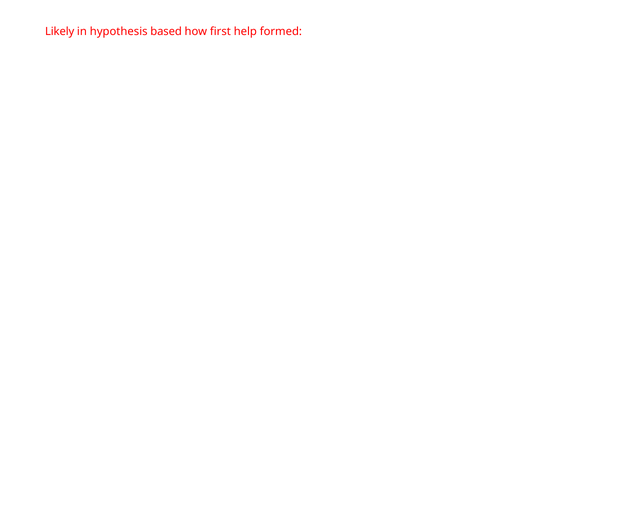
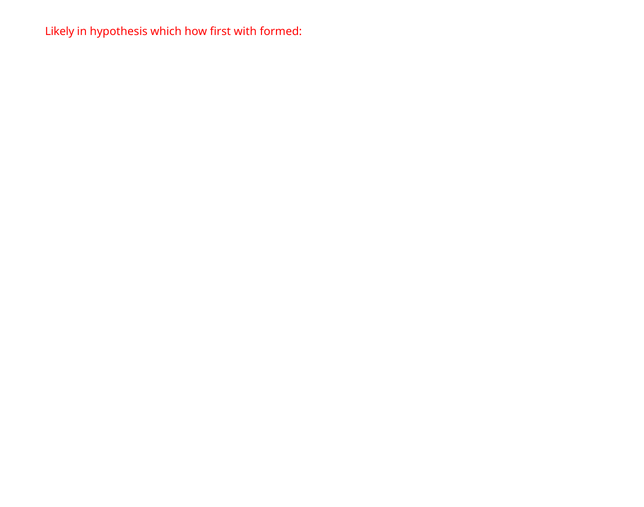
based: based -> which (166, 31)
help: help -> with (245, 31)
